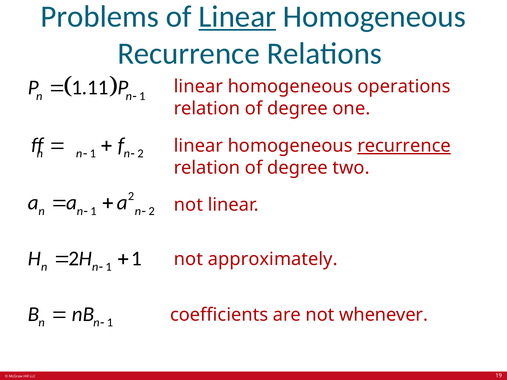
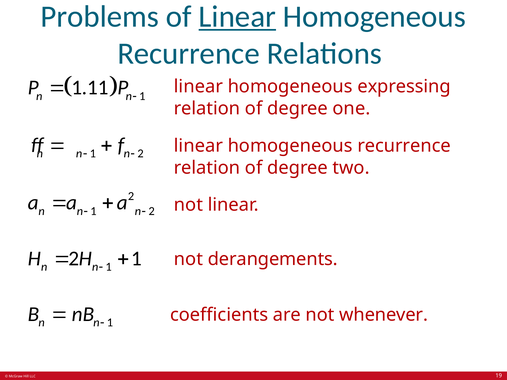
operations: operations -> expressing (404, 87)
recurrence underline: present -> none (404, 146)
approximately: approximately -> derangements (273, 259)
